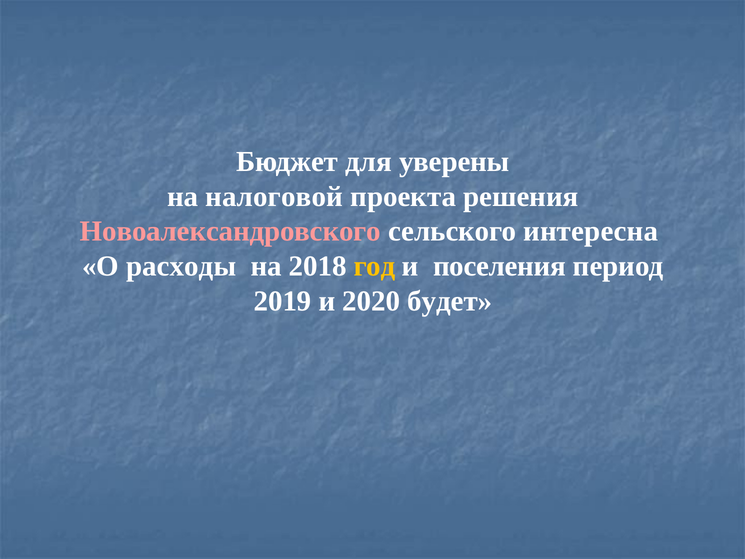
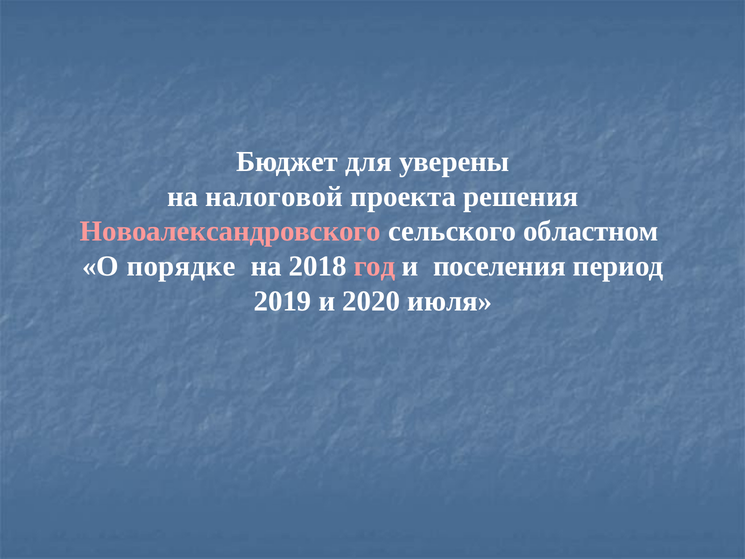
интересна: интересна -> областном (591, 231)
расходы: расходы -> порядке (181, 266)
год colour: yellow -> pink (374, 266)
будет: будет -> июля (450, 301)
